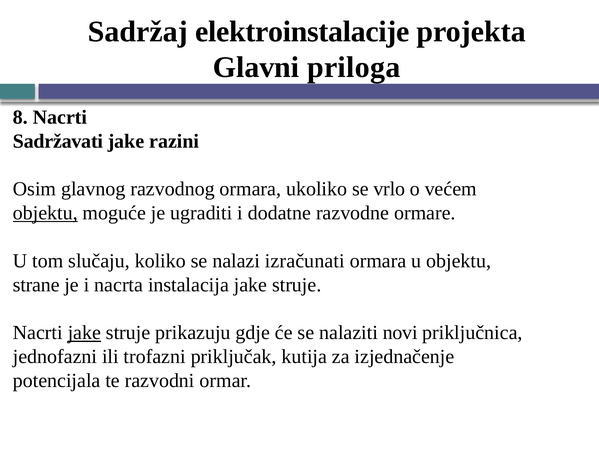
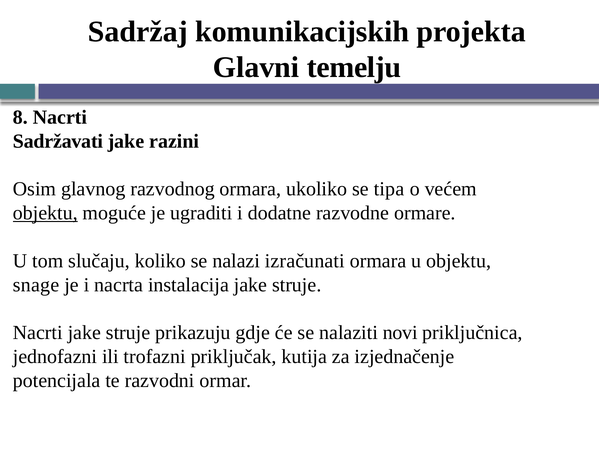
elektroinstalacije: elektroinstalacije -> komunikacijskih (302, 32)
priloga: priloga -> temelju (354, 67)
vrlo: vrlo -> tipa (389, 189)
strane: strane -> snage (36, 285)
jake underline: present -> none (84, 333)
